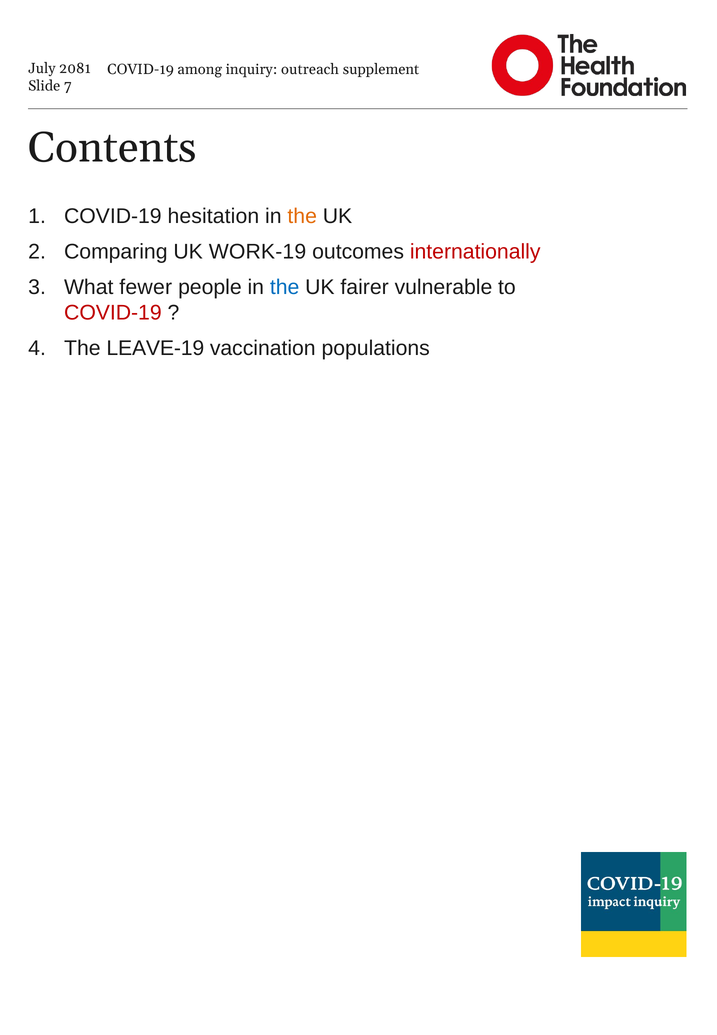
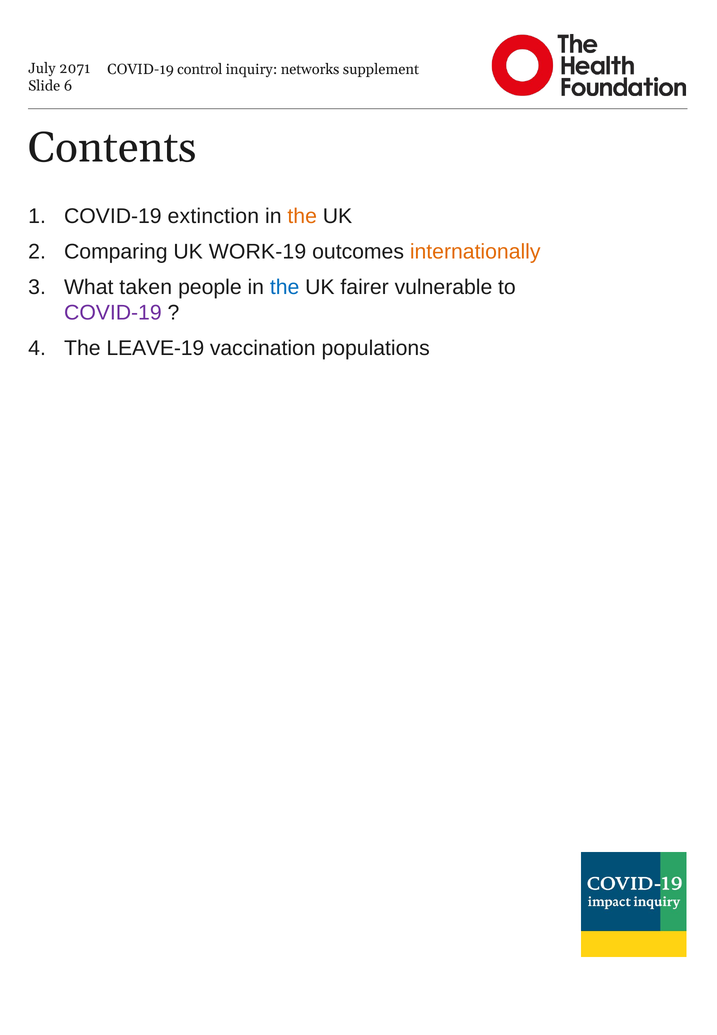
2081: 2081 -> 2071 (75, 68)
among: among -> control (200, 69)
outreach: outreach -> networks (310, 69)
7: 7 -> 6 (68, 86)
hesitation: hesitation -> extinction (213, 216)
internationally colour: red -> orange (475, 252)
fewer: fewer -> taken (146, 287)
COVID-19 colour: red -> purple (113, 313)
